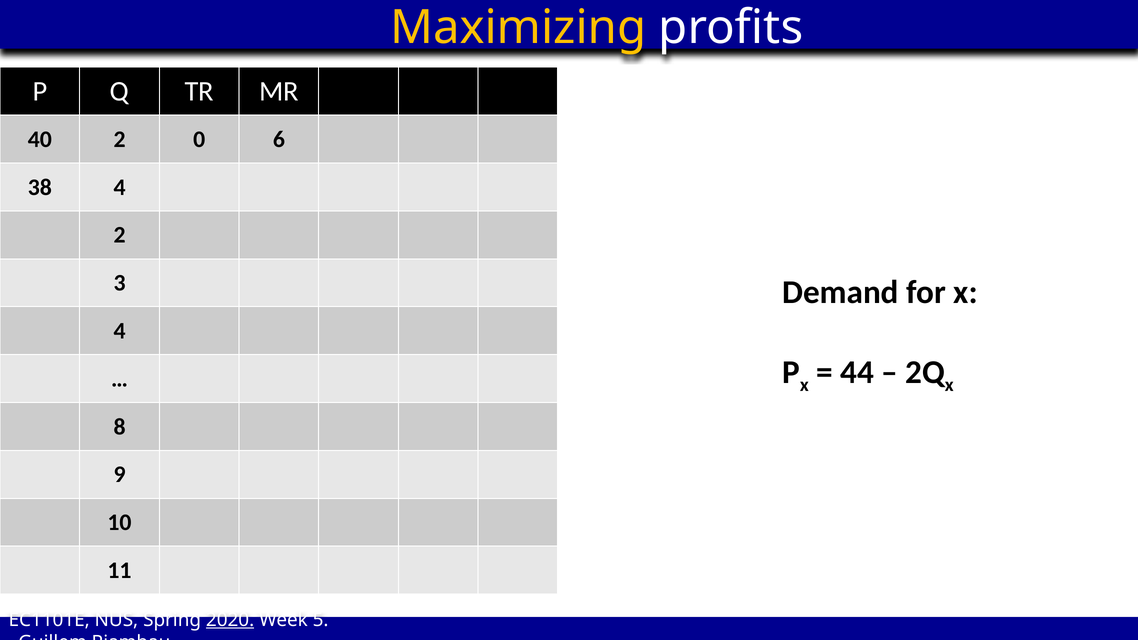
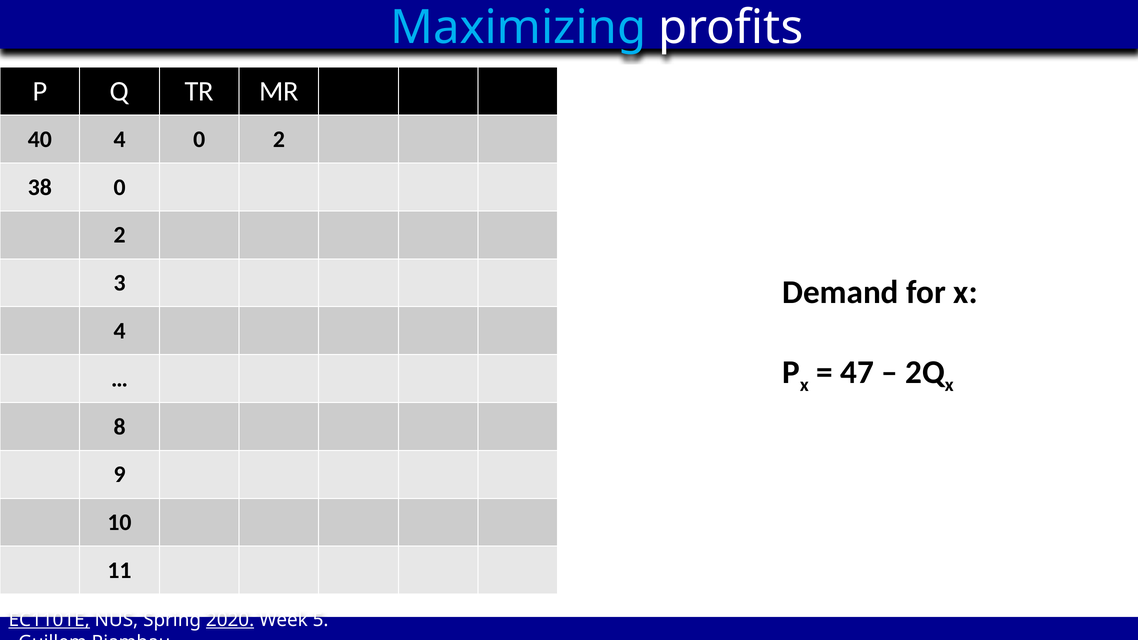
Maximizing colour: yellow -> light blue (518, 28)
40 2: 2 -> 4 (120, 139)
6: 6 -> 2 (279, 139)
38 4: 4 -> 0 (120, 187)
44: 44 -> 47 (857, 372)
EC1101E underline: none -> present (49, 620)
